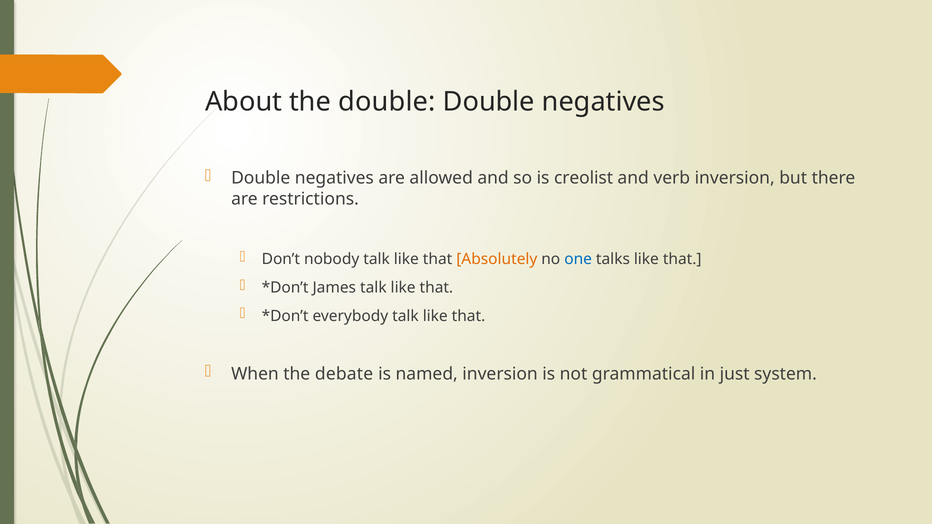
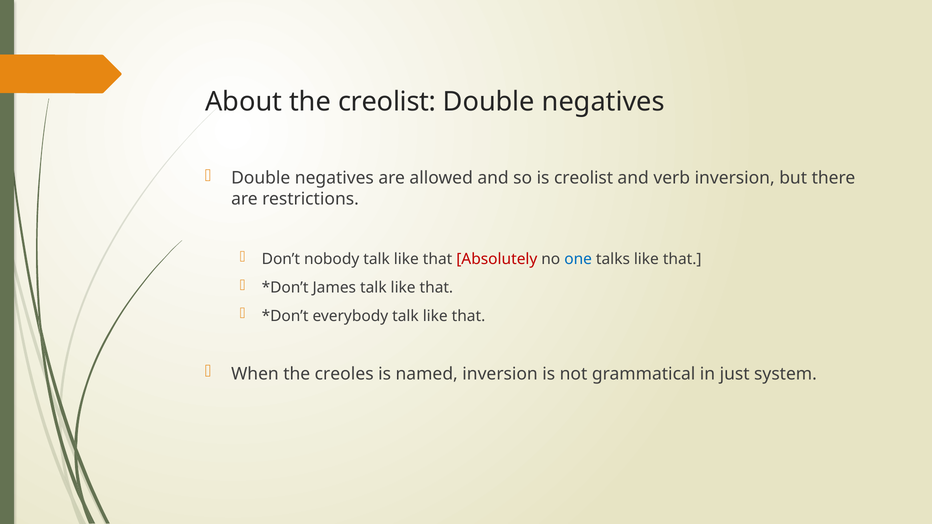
the double: double -> creolist (387, 102)
Absolutely colour: orange -> red (497, 259)
debate: debate -> creoles (344, 374)
